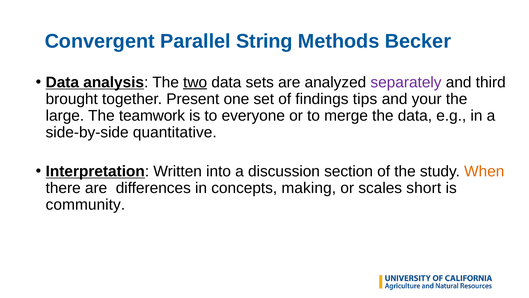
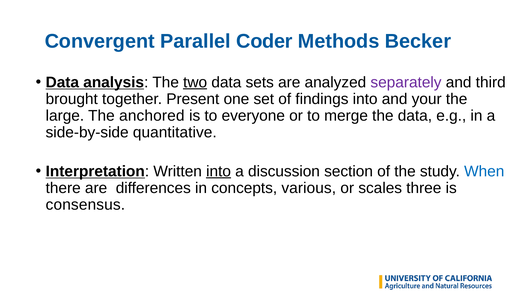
String: String -> Coder (264, 41)
findings tips: tips -> into (365, 99)
teamwork: teamwork -> anchored (152, 115)
into underline: none -> present (219, 171)
When colour: orange -> blue (484, 171)
making: making -> various (309, 188)
short: short -> three (424, 188)
community: community -> consensus (85, 204)
